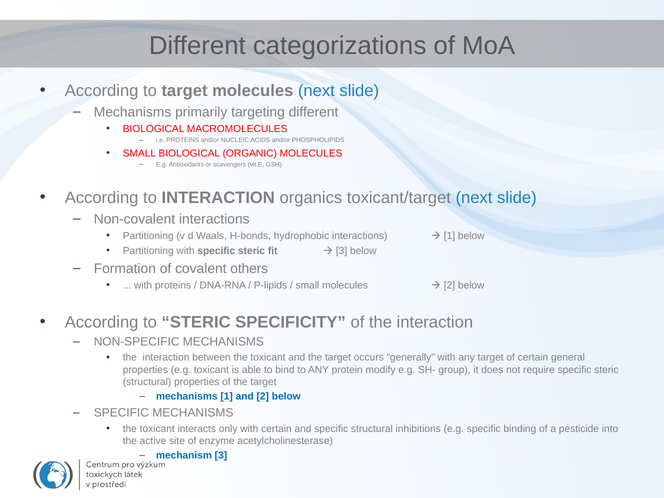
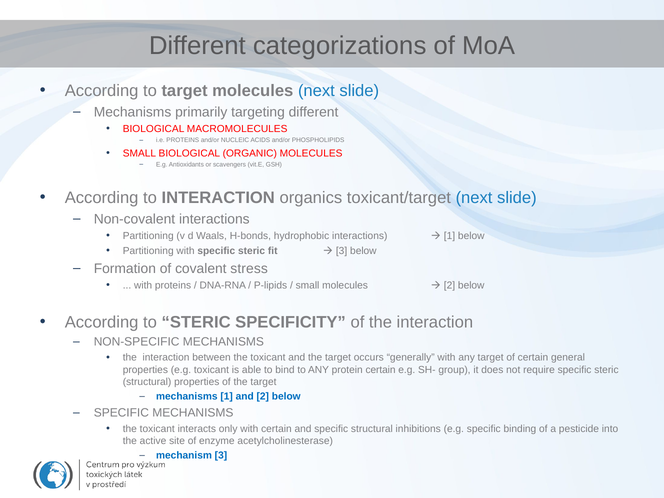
others: others -> stress (249, 269)
protein modify: modify -> certain (381, 370)
